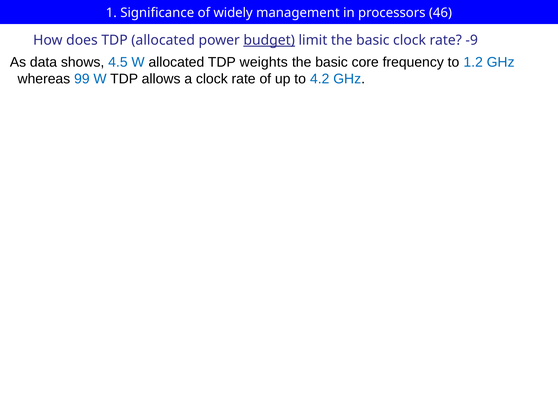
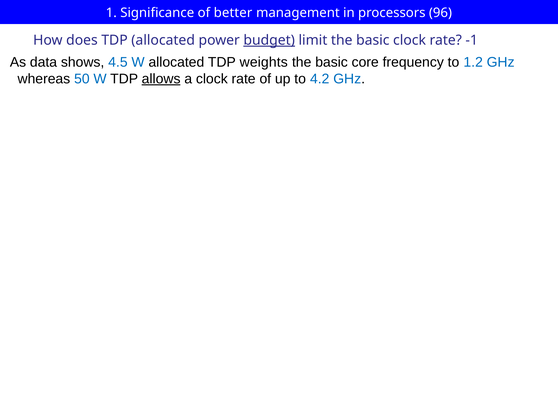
widely: widely -> better (233, 13)
46: 46 -> 96 (440, 13)
-9: -9 -> -1 (472, 40)
99: 99 -> 50 (82, 79)
allows underline: none -> present (161, 79)
